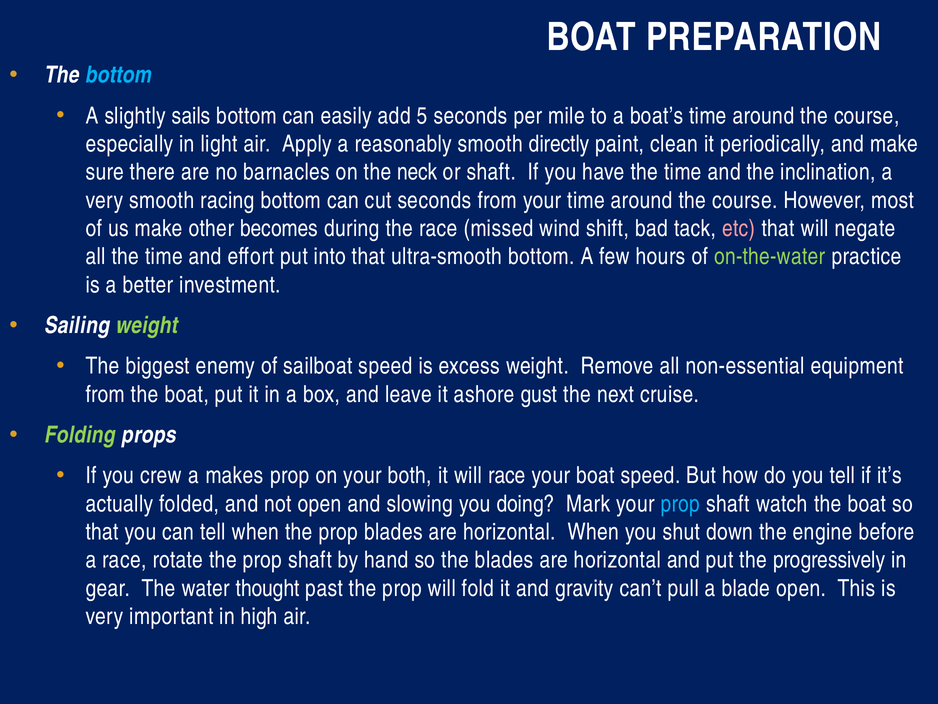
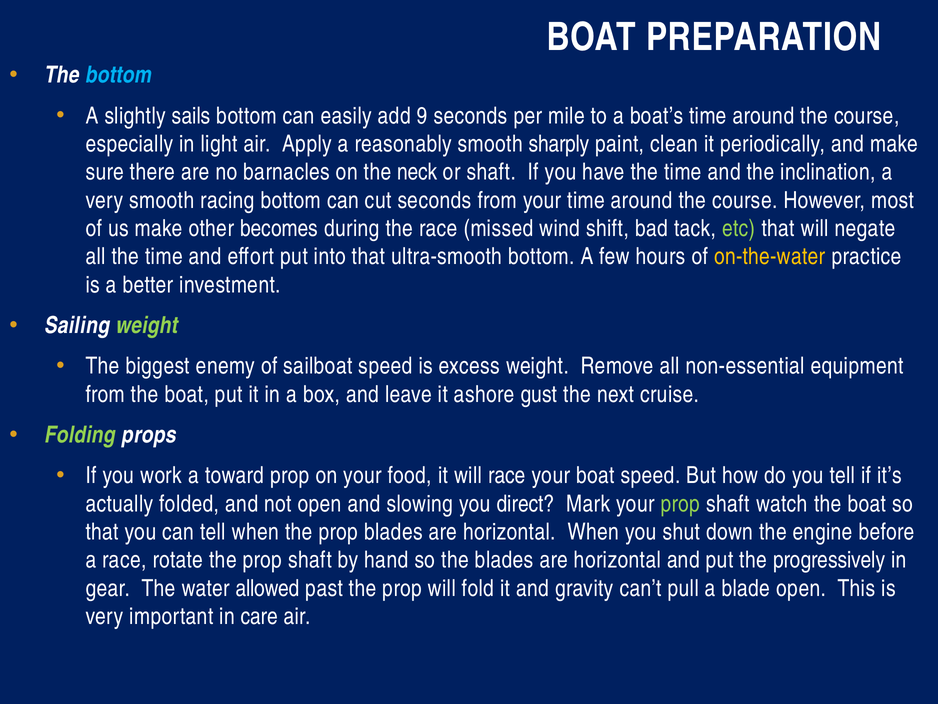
5: 5 -> 9 (422, 116)
directly: directly -> sharply (559, 144)
etc colour: pink -> light green (739, 228)
on-the-water colour: light green -> yellow (770, 256)
crew: crew -> work (161, 475)
makes: makes -> toward (235, 475)
both: both -> food (410, 475)
doing: doing -> direct (526, 504)
prop colour: light blue -> light green (680, 504)
thought: thought -> allowed (268, 588)
high: high -> care (259, 616)
